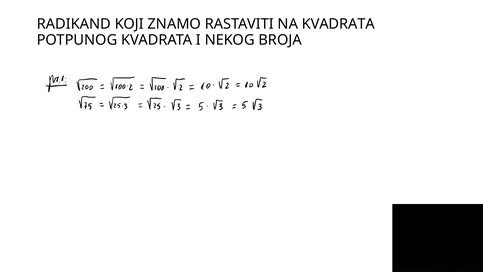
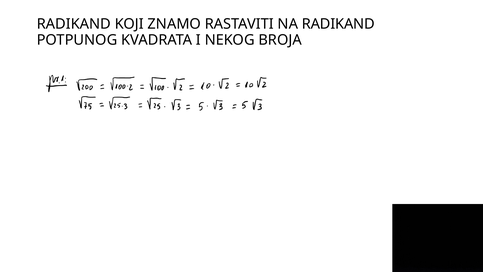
NA KVADRATA: KVADRATA -> RADIKAND (338, 24)
